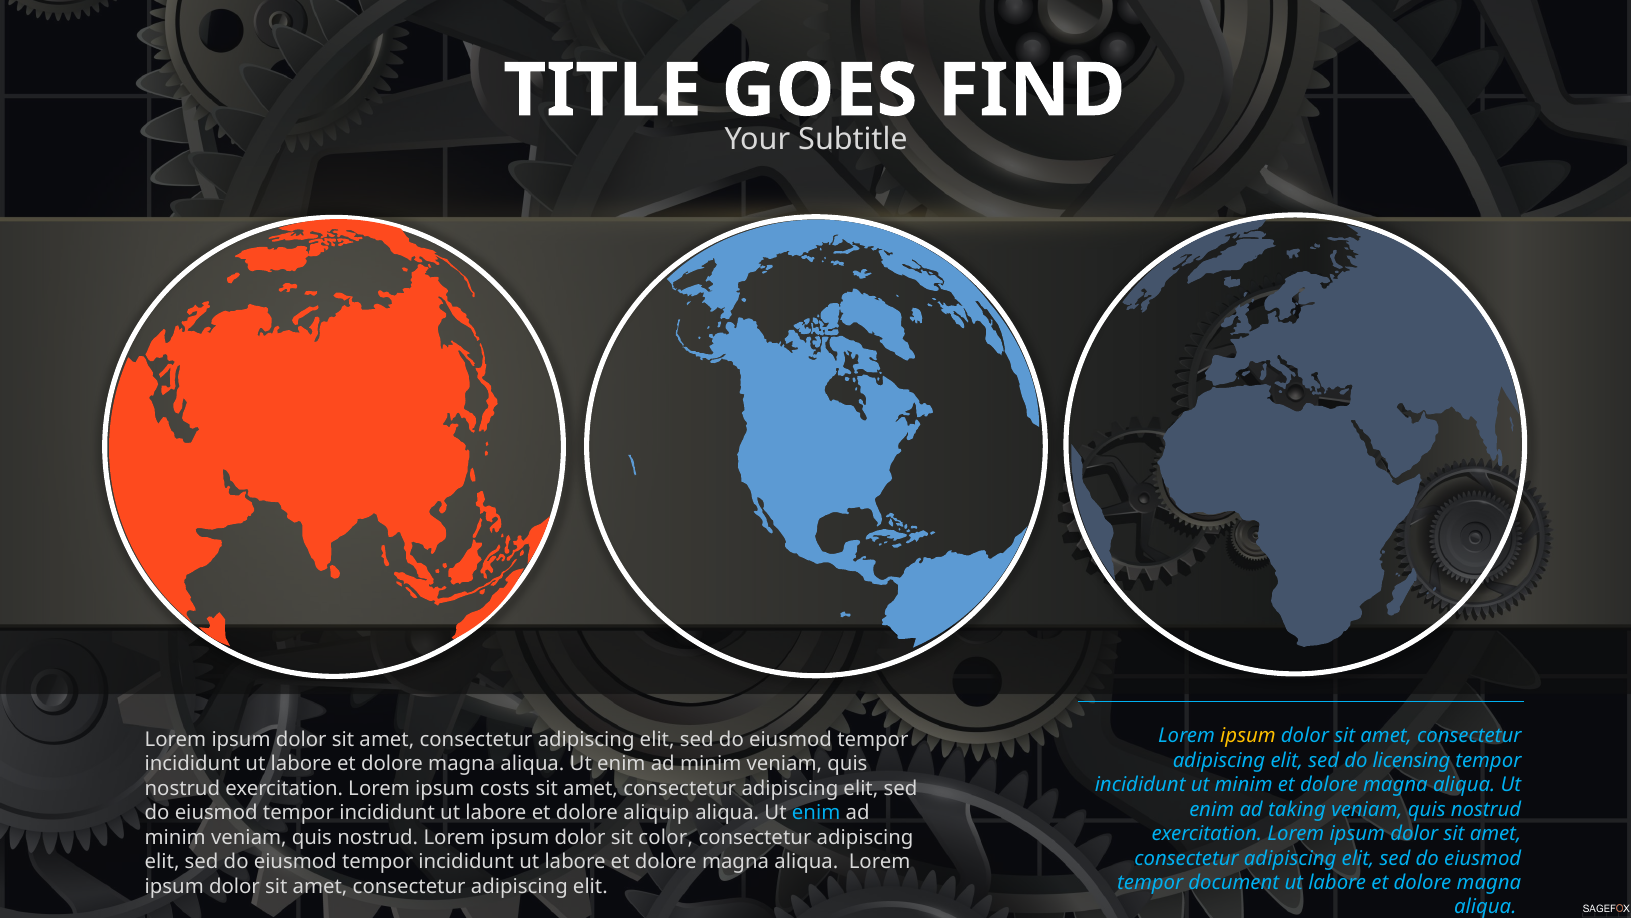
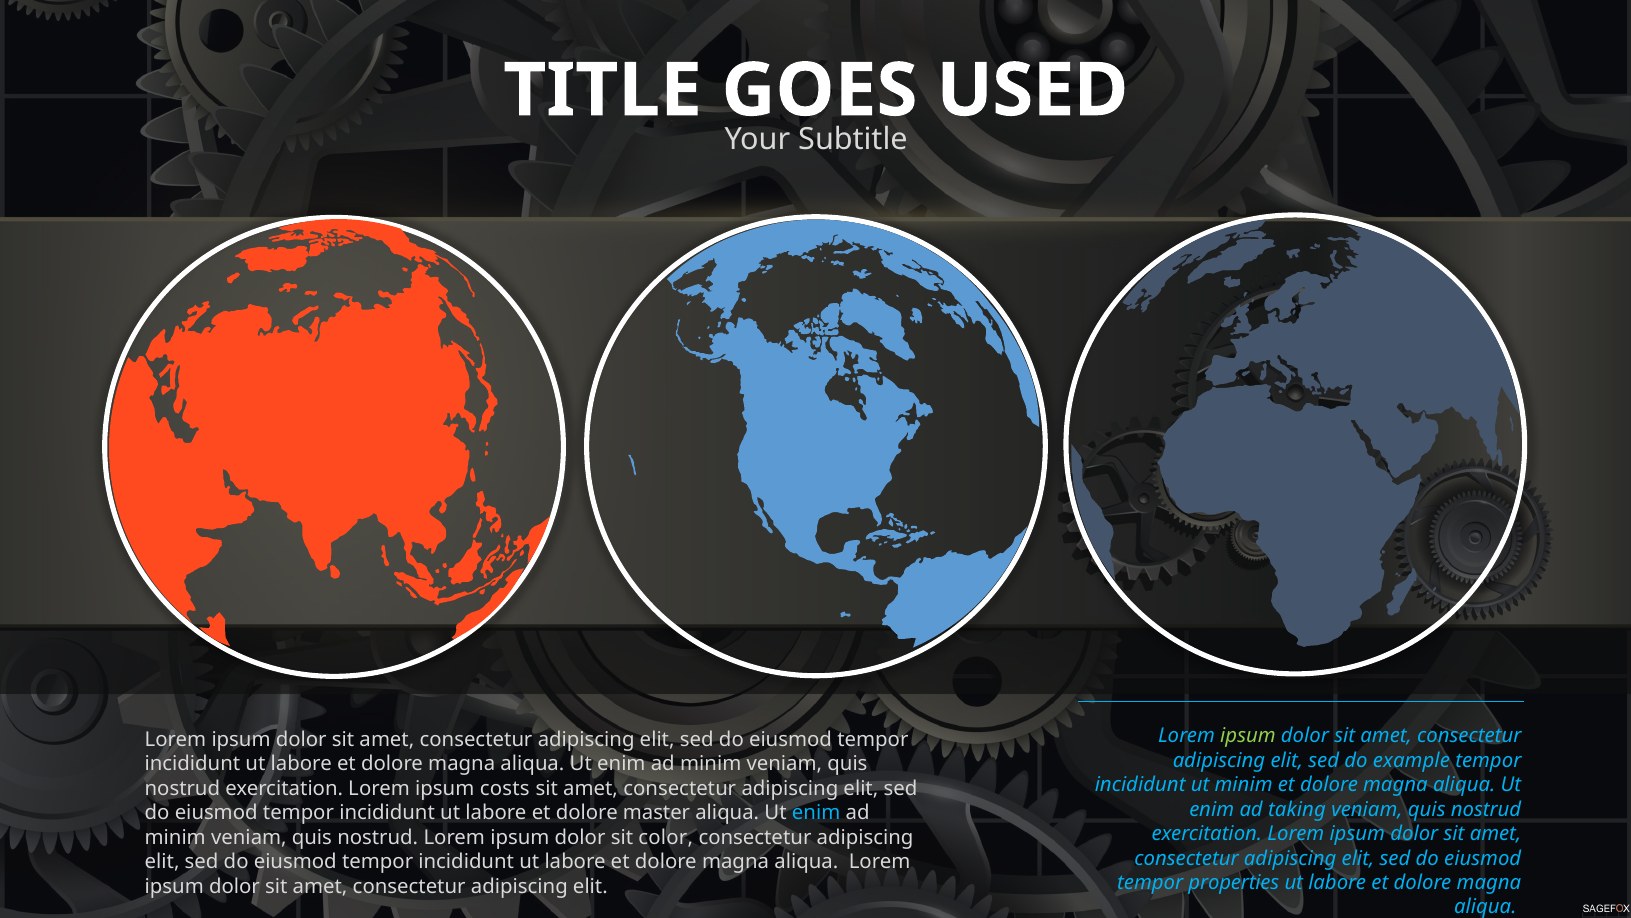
FIND: FIND -> USED (1032, 91)
ipsum colour: yellow -> light green (1248, 735)
licensing: licensing -> example (1411, 760)
aliquip: aliquip -> master (657, 813)
document: document -> properties (1234, 882)
